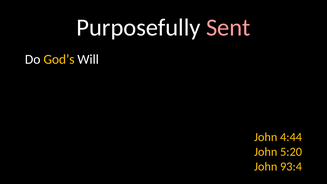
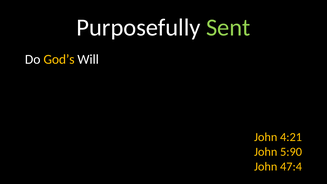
Sent colour: pink -> light green (228, 27)
4:44: 4:44 -> 4:21 (291, 137)
5:20: 5:20 -> 5:90 (291, 152)
93:4: 93:4 -> 47:4 (291, 166)
